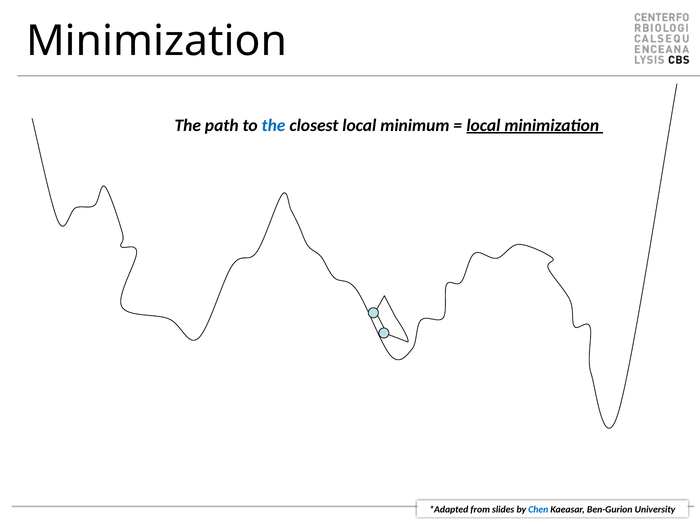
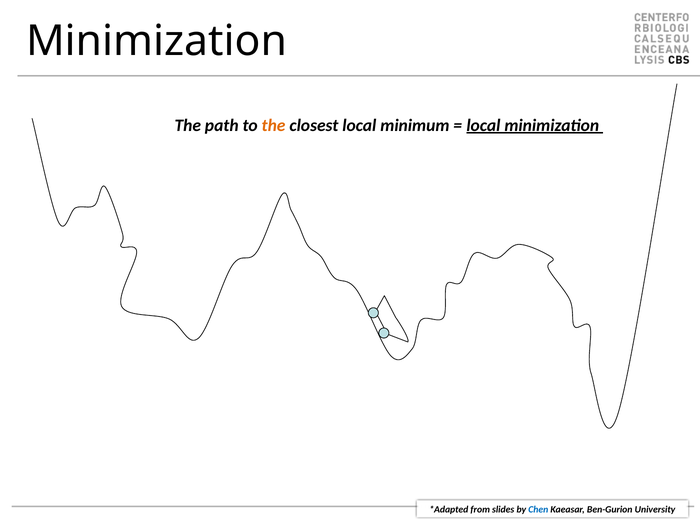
the colour: blue -> orange (274, 125)
